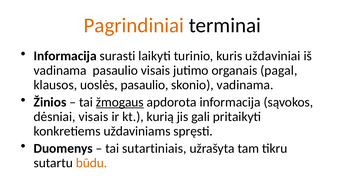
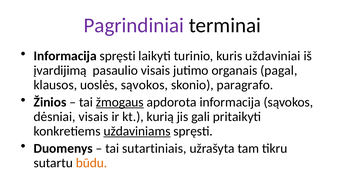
Pagrindiniai colour: orange -> purple (134, 25)
Informacija surasti: surasti -> spręsti (118, 56)
vadinama: vadinama -> įvardijimą (60, 70)
uoslės pasaulio: pasaulio -> sąvokos (144, 85)
skonio vadinama: vadinama -> paragrafo (245, 85)
uždaviniams underline: none -> present (137, 131)
